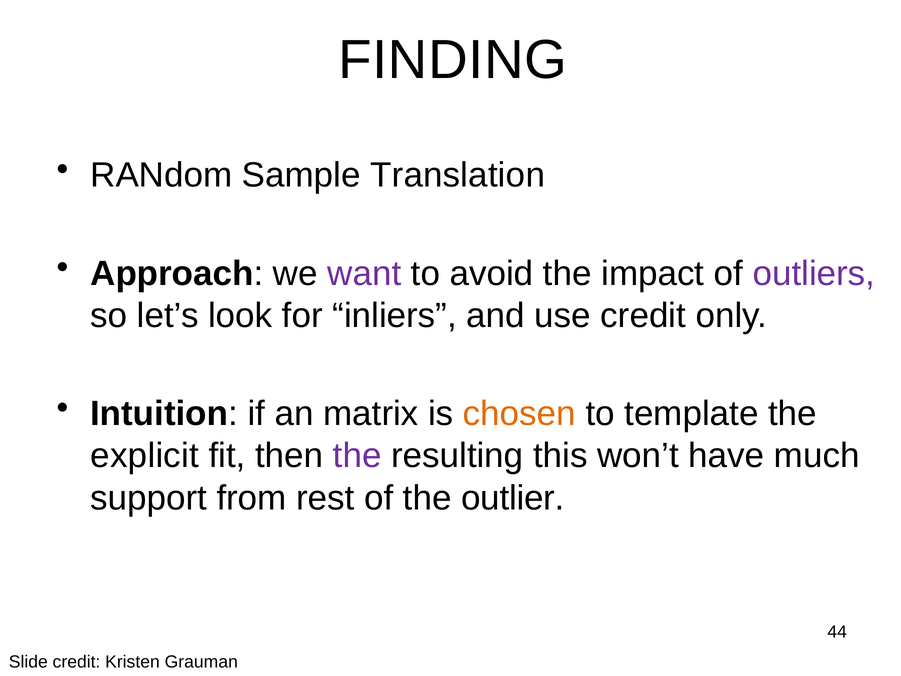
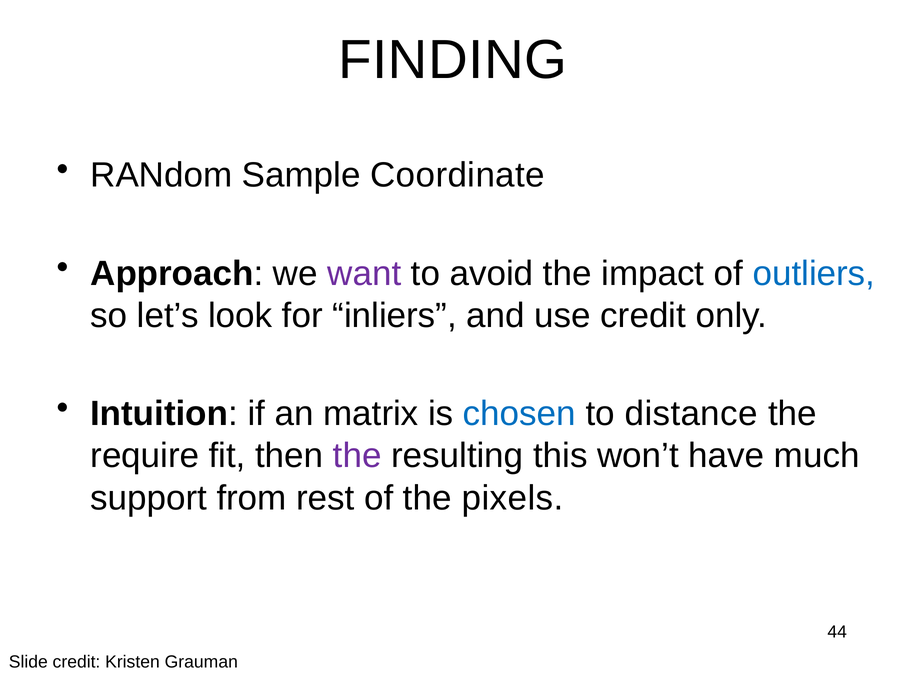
Translation: Translation -> Coordinate (457, 175)
outliers colour: purple -> blue (814, 273)
chosen colour: orange -> blue (519, 414)
template: template -> distance (691, 414)
explicit: explicit -> require (145, 456)
outlier: outlier -> pixels (513, 498)
